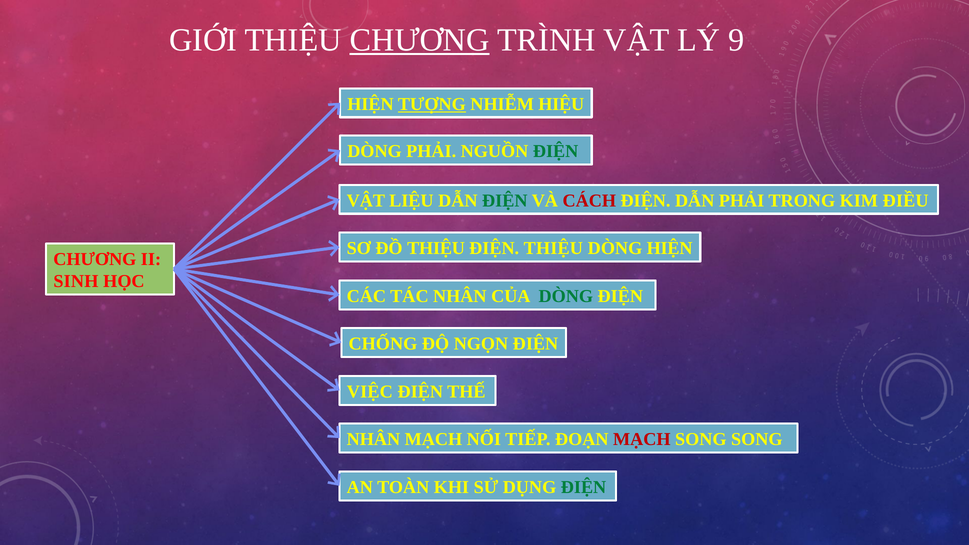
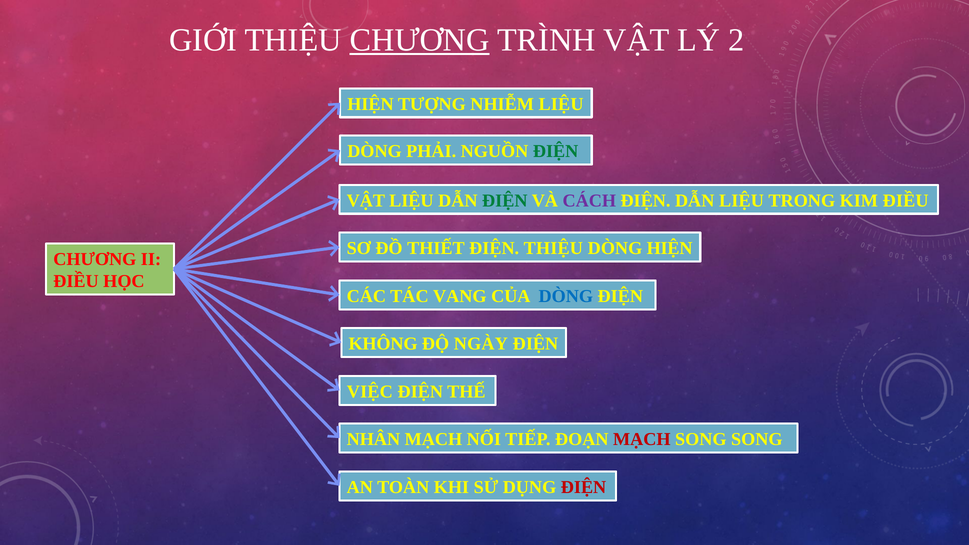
9: 9 -> 2 (736, 40)
TƯỢNG underline: present -> none (432, 104)
NHIỄM HIỆU: HIỆU -> LIỆU (561, 104)
CÁCH colour: red -> purple (589, 201)
DẪN PHẢI: PHẢI -> LIỆU (741, 201)
ĐỒ THIỆU: THIỆU -> THIẾT (436, 248)
SINH: SINH -> ĐIỀU (76, 281)
TÁC NHÂN: NHÂN -> VANG (460, 296)
DÒNG colour: green -> blue (566, 296)
CHỐNG: CHỐNG -> KHÔNG (383, 344)
NGỌN: NGỌN -> NGÀY (481, 344)
ĐIỆN colour: green -> red (584, 487)
